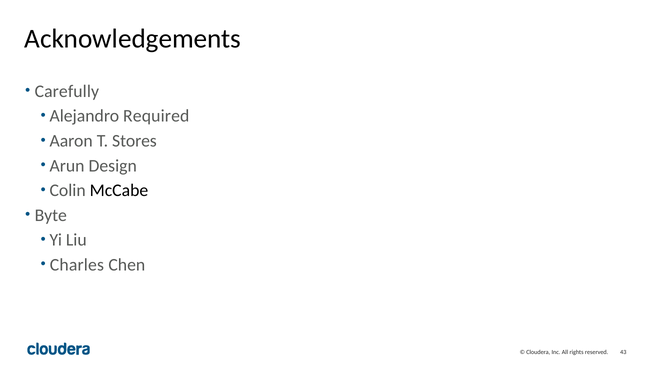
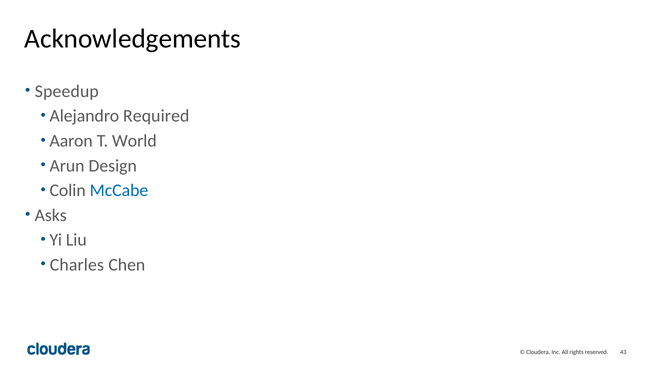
Carefully: Carefully -> Speedup (67, 91)
Stores: Stores -> World (134, 141)
McCabe colour: black -> blue (119, 190)
Byte: Byte -> Asks (51, 215)
